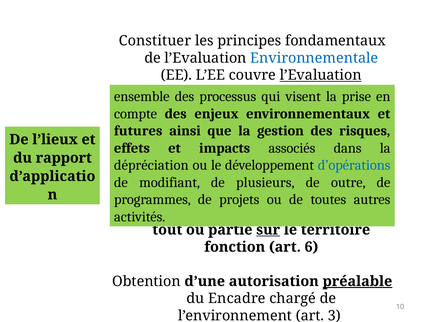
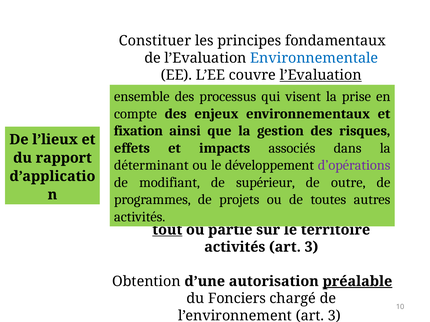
futures: futures -> fixation (138, 131)
dépréciation: dépréciation -> déterminant (151, 165)
d’opérations colour: blue -> purple (354, 165)
plusieurs: plusieurs -> supérieur (265, 183)
tout underline: none -> present (167, 230)
sur underline: present -> none (268, 230)
fonction: fonction -> activités (235, 247)
6: 6 -> 3 (311, 247)
Encadre: Encadre -> Fonciers (237, 299)
